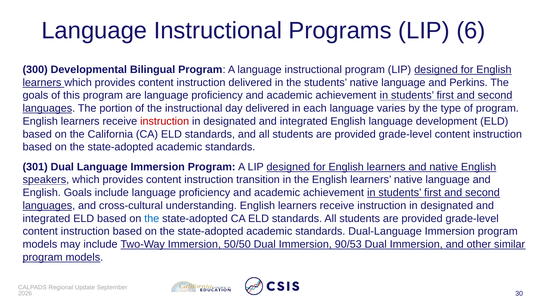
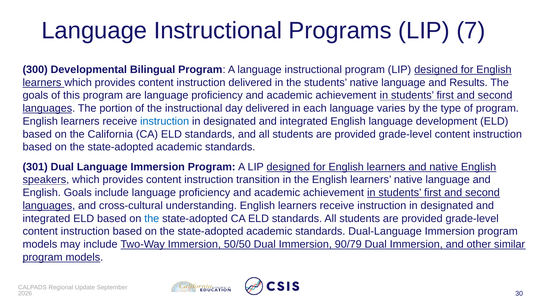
6: 6 -> 7 (471, 31)
Perkins: Perkins -> Results (469, 83)
instruction colour: red -> blue (165, 121)
90/53: 90/53 -> 90/79 (348, 244)
